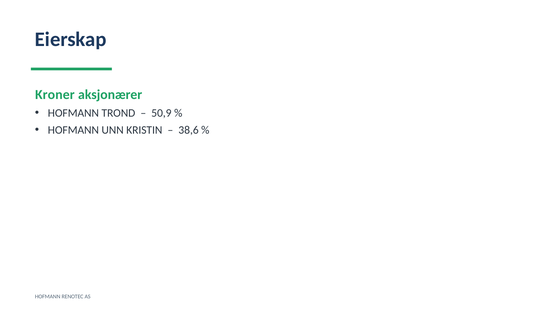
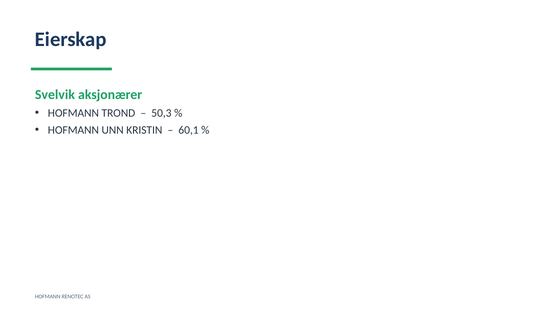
Kroner: Kroner -> Svelvik (55, 95)
50,9: 50,9 -> 50,3 (161, 113)
38,6: 38,6 -> 60,1 (189, 130)
